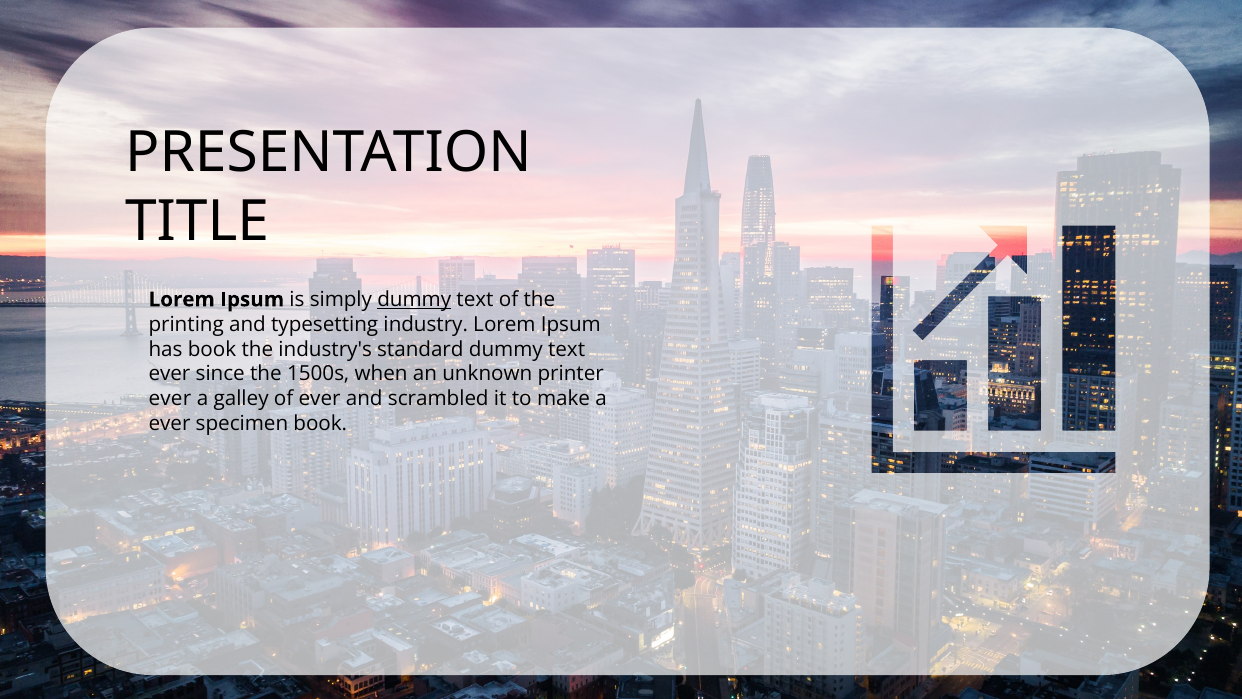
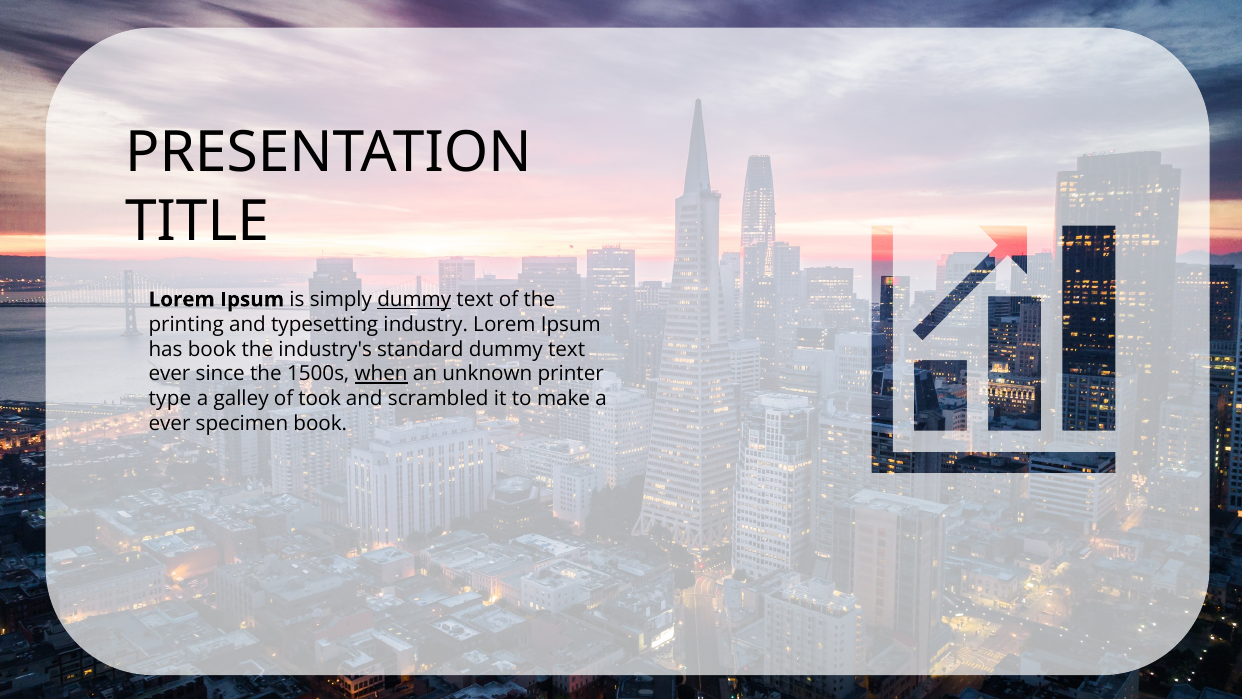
when underline: none -> present (381, 374)
ever: ever -> type (170, 399)
of ever: ever -> took (320, 399)
